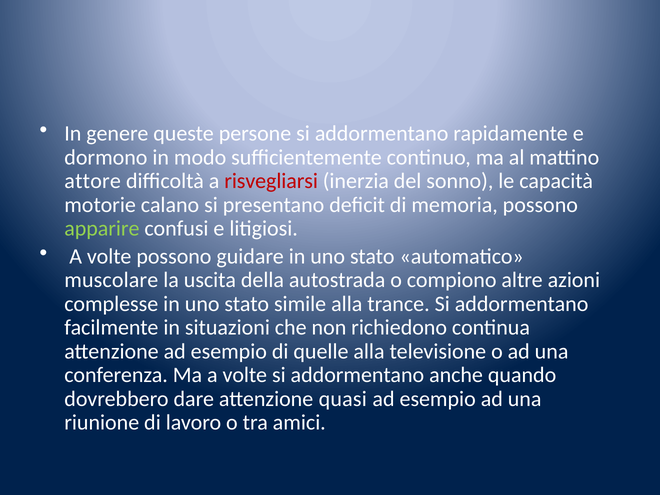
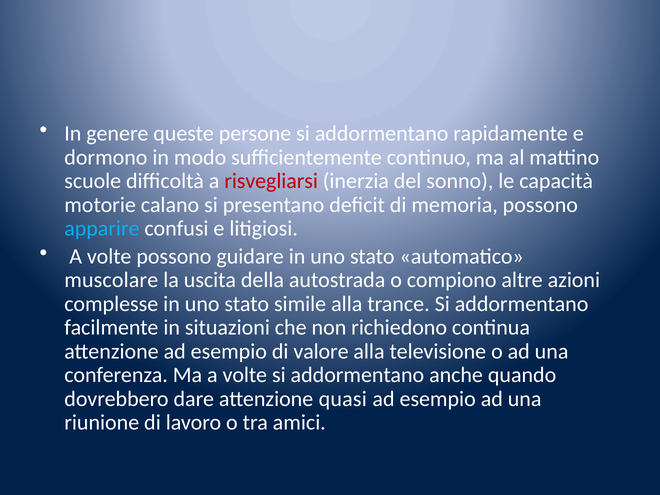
attore: attore -> scuole (93, 181)
apparire colour: light green -> light blue (102, 229)
quelle: quelle -> valore (321, 351)
